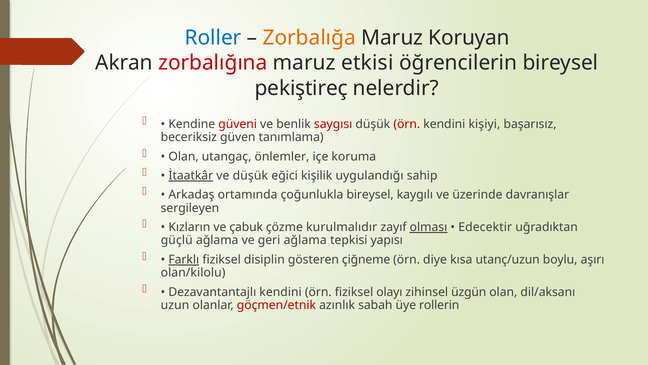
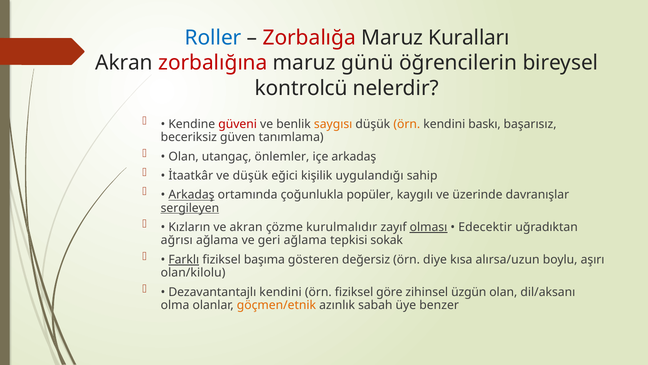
Zorbalığa colour: orange -> red (309, 38)
Koruyan: Koruyan -> Kuralları (469, 38)
etkisi: etkisi -> günü (367, 63)
pekiştireç: pekiştireç -> kontrolcü (301, 88)
saygısı colour: red -> orange (333, 124)
örn colour: red -> orange (407, 124)
kişiyi: kişiyi -> baskı (485, 124)
içe koruma: koruma -> arkadaş (354, 156)
İtaatkâr underline: present -> none (191, 175)
Arkadaş underline: none -> present (191, 195)
çoğunlukla bireysel: bireysel -> popüler (370, 195)
sergileyen underline: none -> present (190, 208)
ve çabuk: çabuk -> akran (246, 227)
güçlü: güçlü -> ağrısı (177, 240)
yapısı: yapısı -> sokak (387, 240)
disiplin: disiplin -> başıma (264, 259)
çiğneme: çiğneme -> değersiz (366, 259)
utanç/uzun: utanç/uzun -> alırsa/uzun (508, 259)
olayı: olayı -> göre (389, 292)
uzun: uzun -> olma (175, 305)
göçmen/etnik colour: red -> orange (276, 305)
rollerin: rollerin -> benzer (439, 305)
